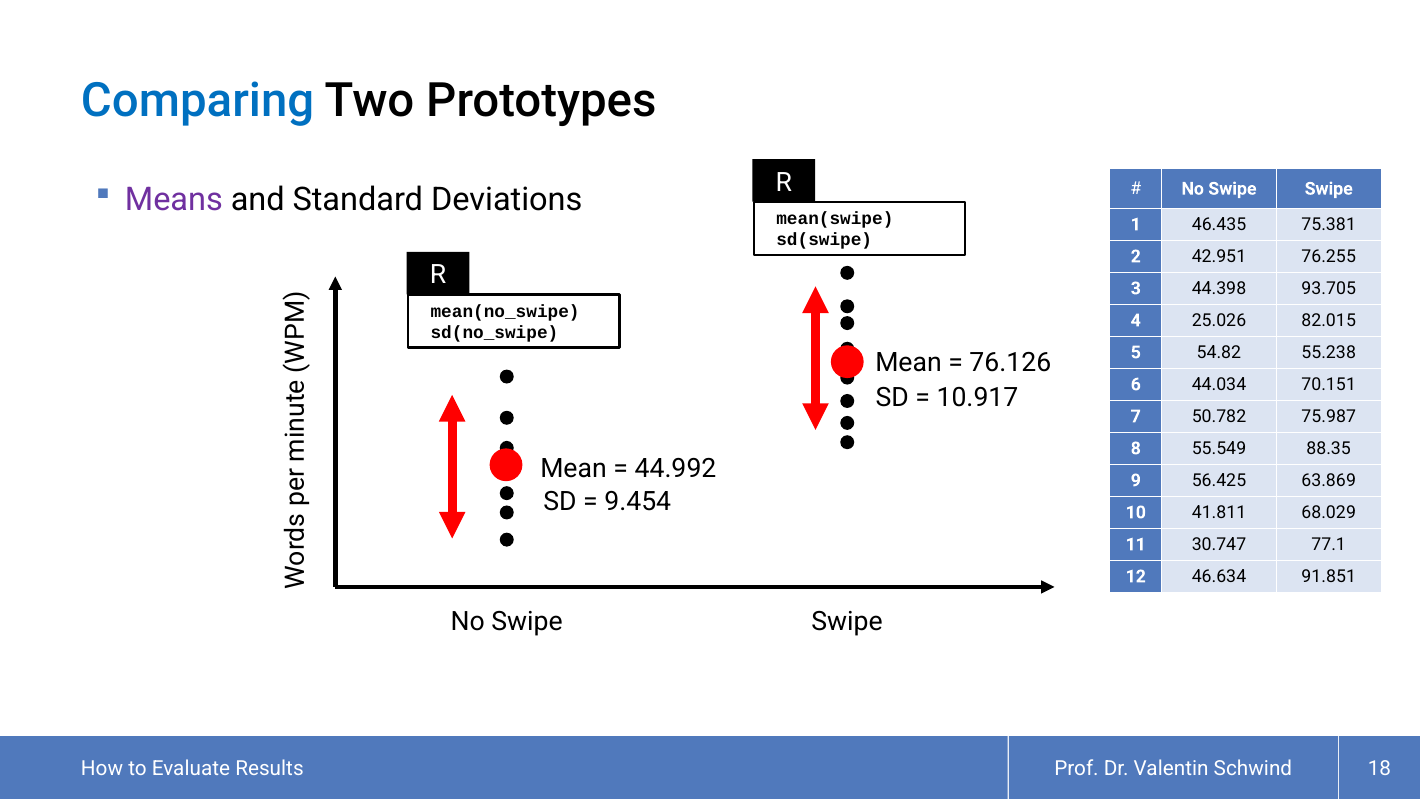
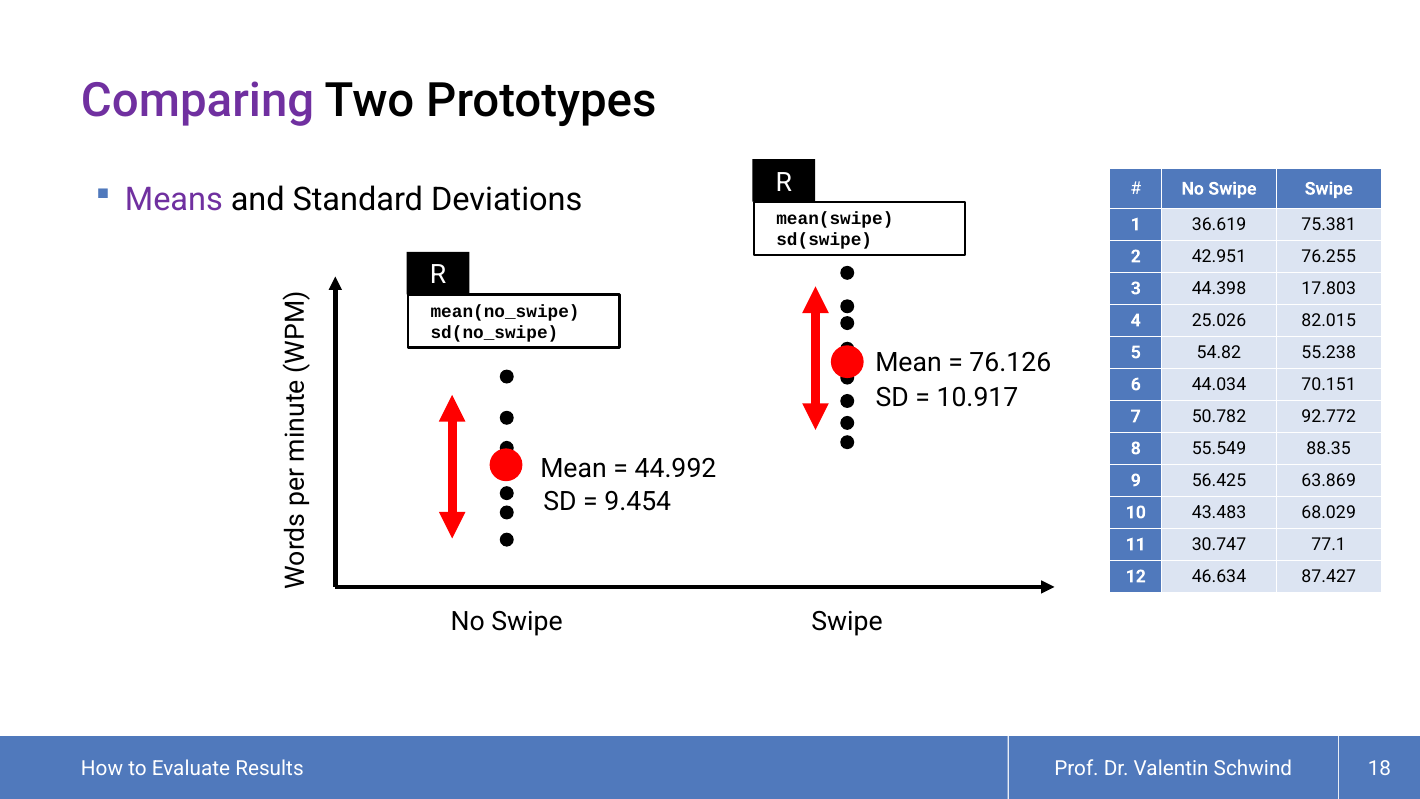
Comparing colour: blue -> purple (198, 101)
46.435: 46.435 -> 36.619 (1219, 225)
93.705: 93.705 -> 17.803 (1329, 289)
75.987: 75.987 -> 92.772 (1329, 417)
41.811: 41.811 -> 43.483 (1219, 513)
91.851: 91.851 -> 87.427 (1329, 577)
